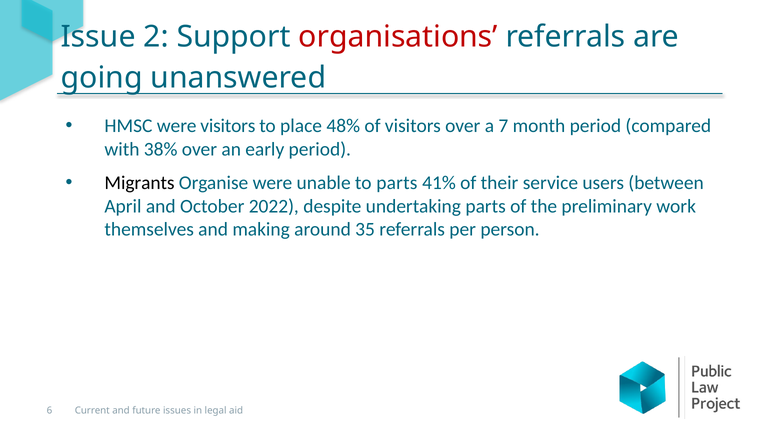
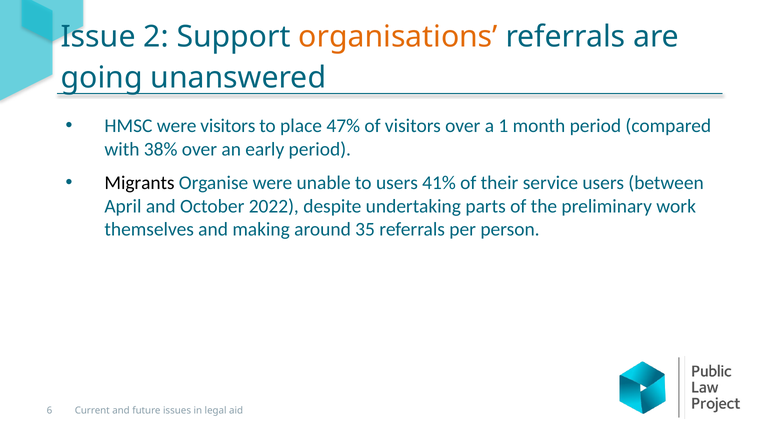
organisations colour: red -> orange (398, 37)
48%: 48% -> 47% (343, 126)
7: 7 -> 1 (503, 126)
to parts: parts -> users (397, 183)
